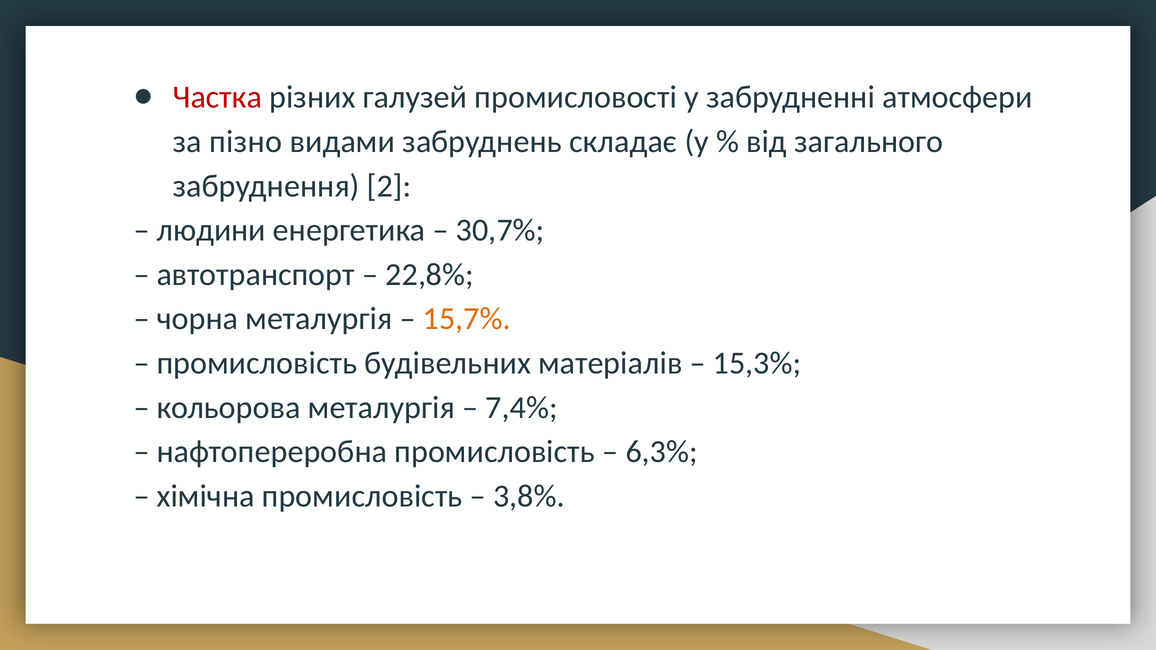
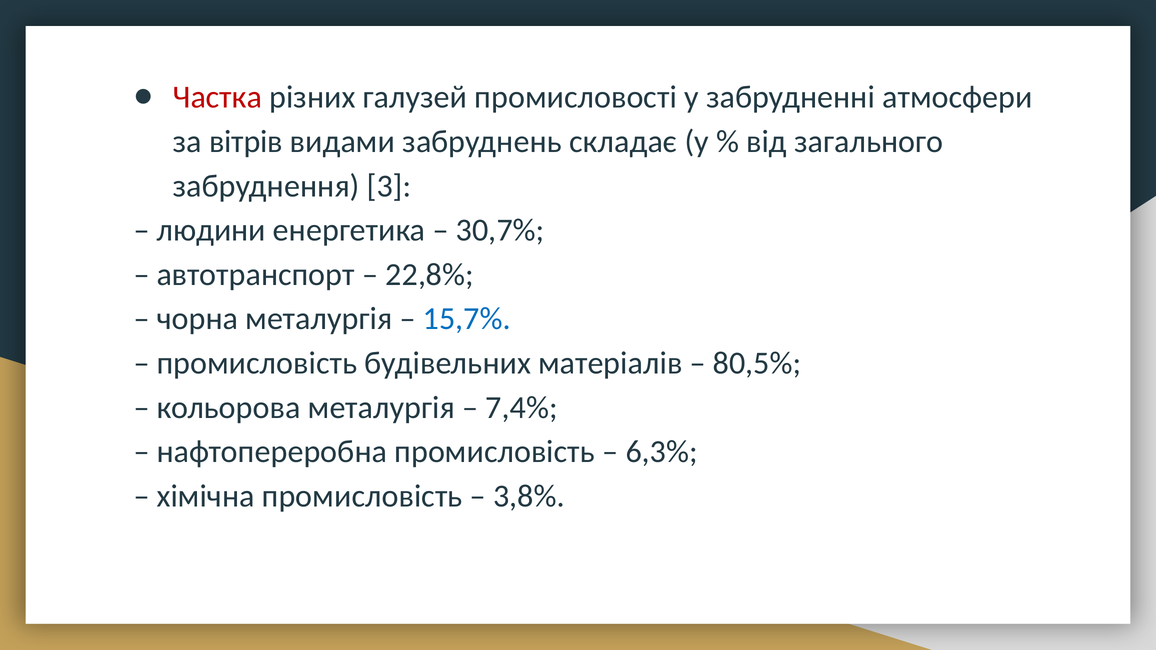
пізно: пізно -> вітрів (246, 142)
2: 2 -> 3 (389, 186)
15,7% colour: orange -> blue (467, 319)
15,3%: 15,3% -> 80,5% (757, 363)
